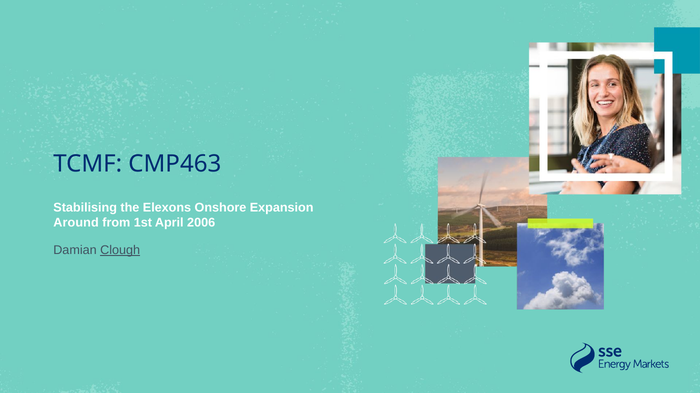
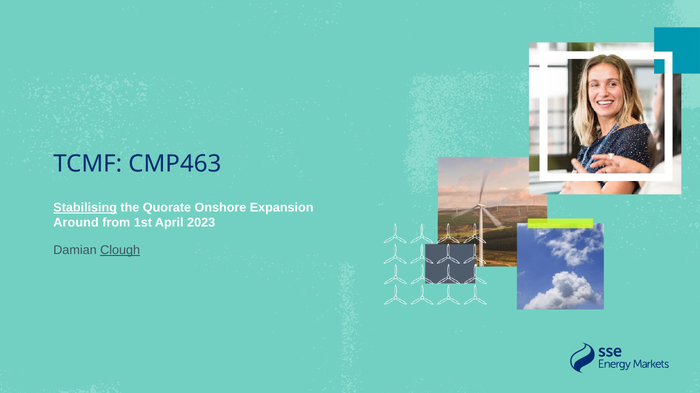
Stabilising underline: none -> present (85, 208)
Elexons: Elexons -> Quorate (167, 208)
2006: 2006 -> 2023 (201, 223)
